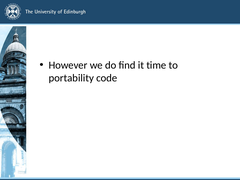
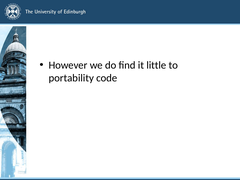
time: time -> little (156, 65)
